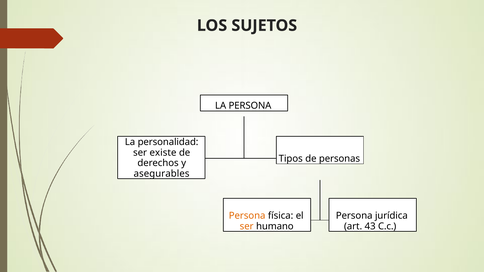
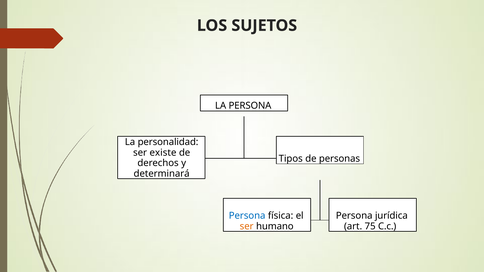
asegurables: asegurables -> determinará (162, 174)
Persona colour: orange -> blue (247, 216)
43: 43 -> 75 (370, 226)
